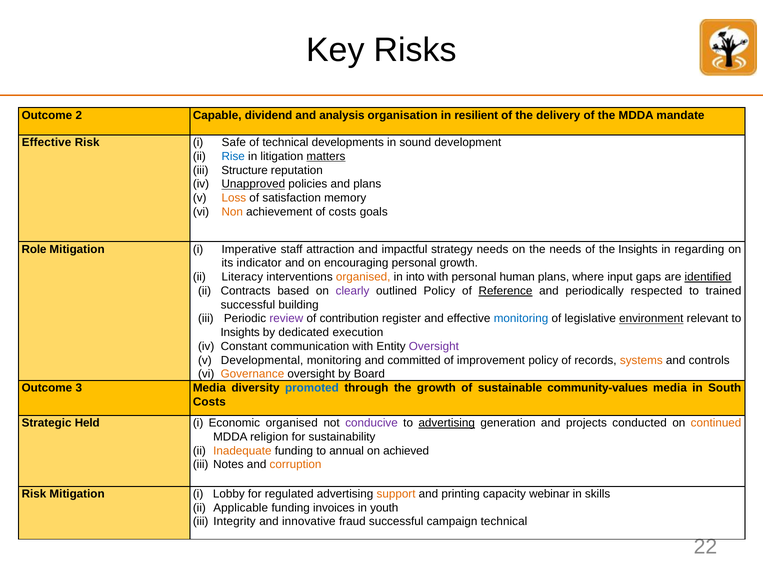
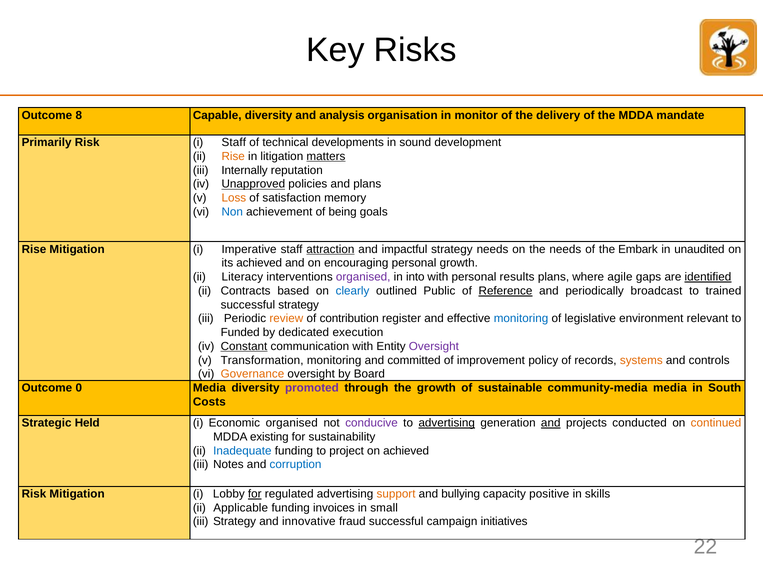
2: 2 -> 8 (79, 115)
Capable dividend: dividend -> diversity (269, 115)
resilient: resilient -> monitor (476, 115)
Effective: Effective -> Primarily (47, 143)
i Safe: Safe -> Staff (234, 143)
Rise colour: blue -> orange (233, 156)
Structure: Structure -> Internally (245, 170)
Non colour: orange -> blue (232, 212)
of costs: costs -> being (343, 212)
Role: Role -> Rise (34, 249)
attraction underline: none -> present (330, 249)
the Insights: Insights -> Embark (638, 249)
regarding: regarding -> unaudited (699, 249)
its indicator: indicator -> achieved (259, 263)
organised colour: orange -> purple (363, 277)
human: human -> results (517, 277)
input: input -> agile (620, 277)
clearly colour: purple -> blue (353, 291)
outlined Policy: Policy -> Public (439, 291)
respected: respected -> broadcast (657, 291)
successful building: building -> strategy (299, 305)
review colour: purple -> orange (286, 319)
environment underline: present -> none (651, 319)
Insights: Insights -> Funded (240, 333)
Constant underline: none -> present (244, 347)
Developmental: Developmental -> Transformation (262, 360)
3: 3 -> 0 (79, 388)
promoted colour: blue -> purple (312, 388)
community-values: community-values -> community-media (598, 388)
and underline: none -> present (551, 423)
religion: religion -> existing (269, 437)
Inadequate colour: orange -> blue (242, 451)
annual: annual -> project (347, 451)
corruption colour: orange -> blue (296, 465)
for underline: none -> present (255, 494)
printing: printing -> bullying (461, 494)
webinar: webinar -> positive (549, 494)
youth: youth -> small (384, 508)
iii Integrity: Integrity -> Strategy (235, 522)
campaign technical: technical -> initiatives (504, 522)
